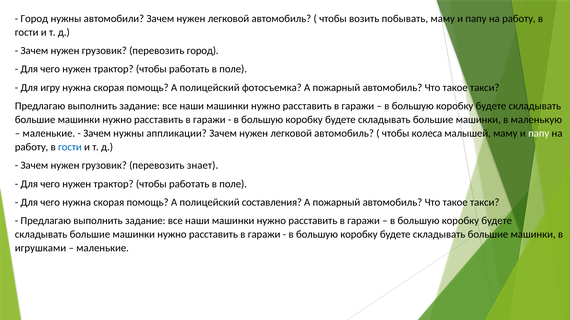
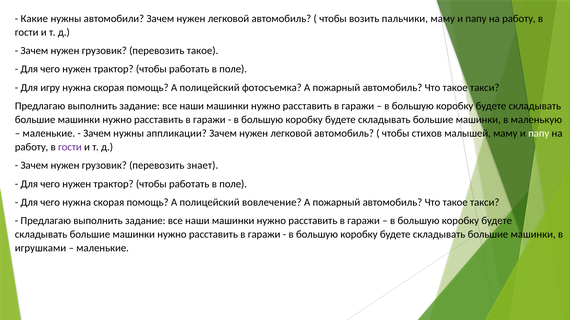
Город: Город -> Какие (34, 19)
побывать: побывать -> пальчики (405, 19)
перевозить город: город -> такое (203, 51)
колеса: колеса -> стихов (427, 134)
гости colour: blue -> purple (70, 147)
составления: составления -> вовлечение (272, 203)
